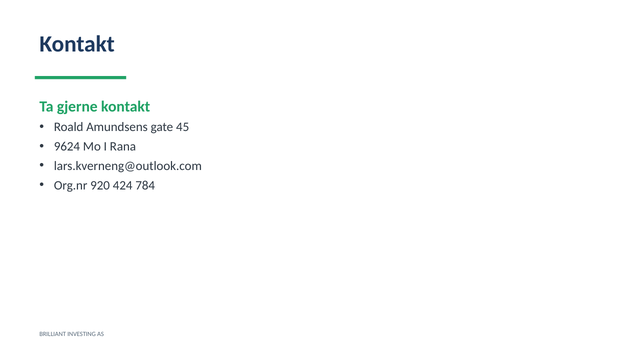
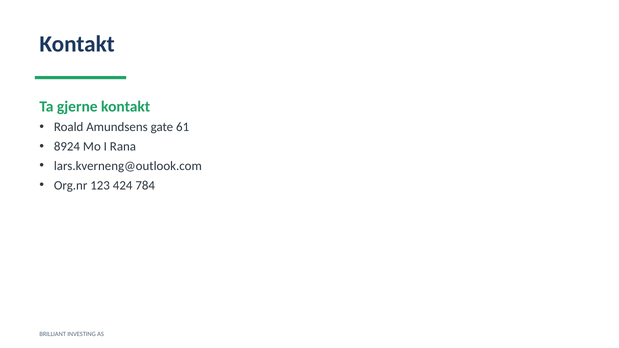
45: 45 -> 61 (183, 127)
9624: 9624 -> 8924 (67, 147)
920: 920 -> 123 (100, 185)
